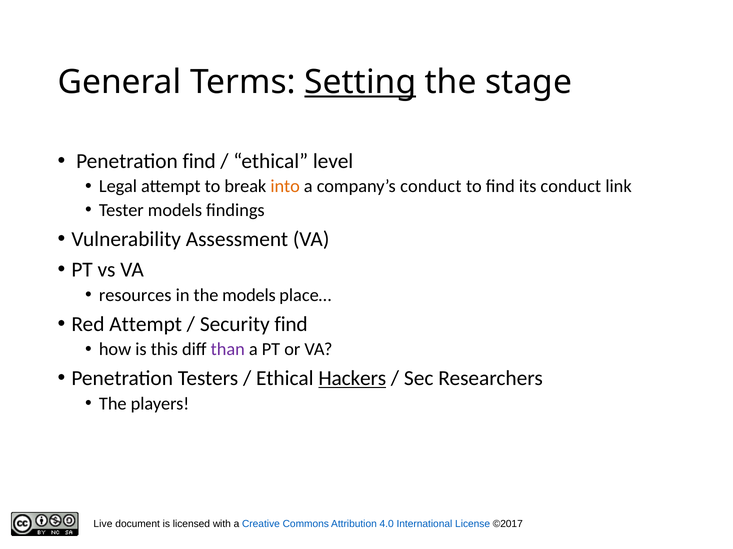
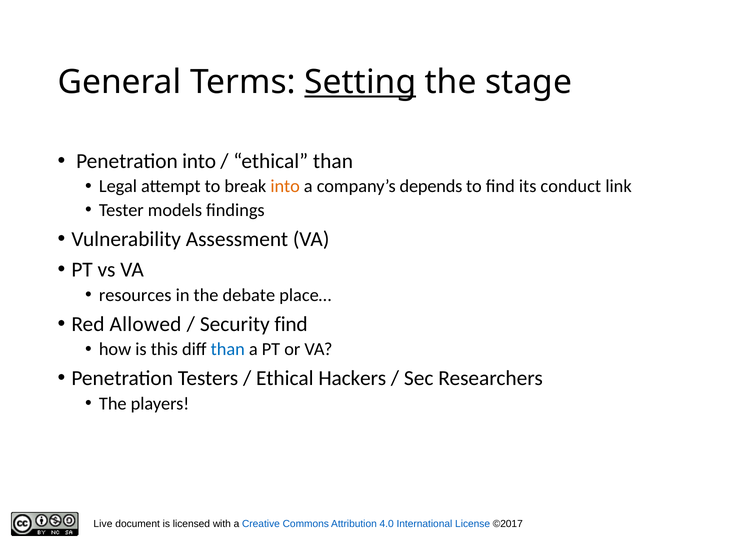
Penetration find: find -> into (199, 161)
ethical level: level -> than (333, 161)
company’s conduct: conduct -> depends (431, 187)
the models: models -> debate (249, 295)
Red Attempt: Attempt -> Allowed (146, 324)
than colour: purple -> blue (228, 350)
Hackers underline: present -> none (352, 379)
